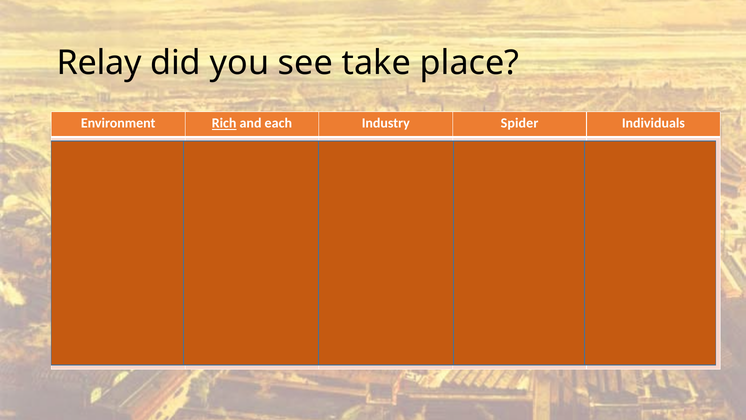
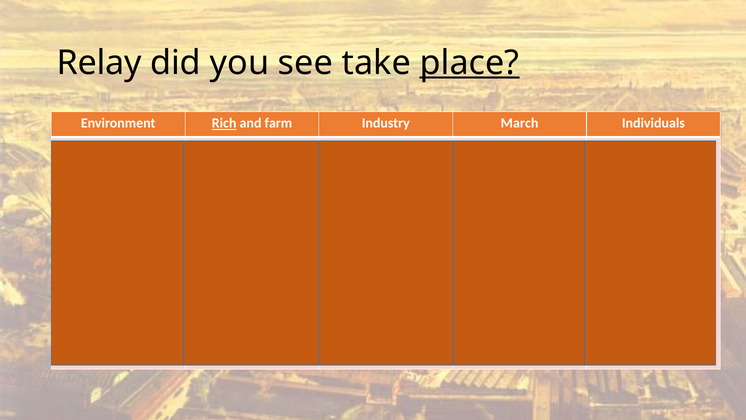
place underline: none -> present (470, 63)
each: each -> farm (278, 123)
Industry Spider: Spider -> March (520, 123)
